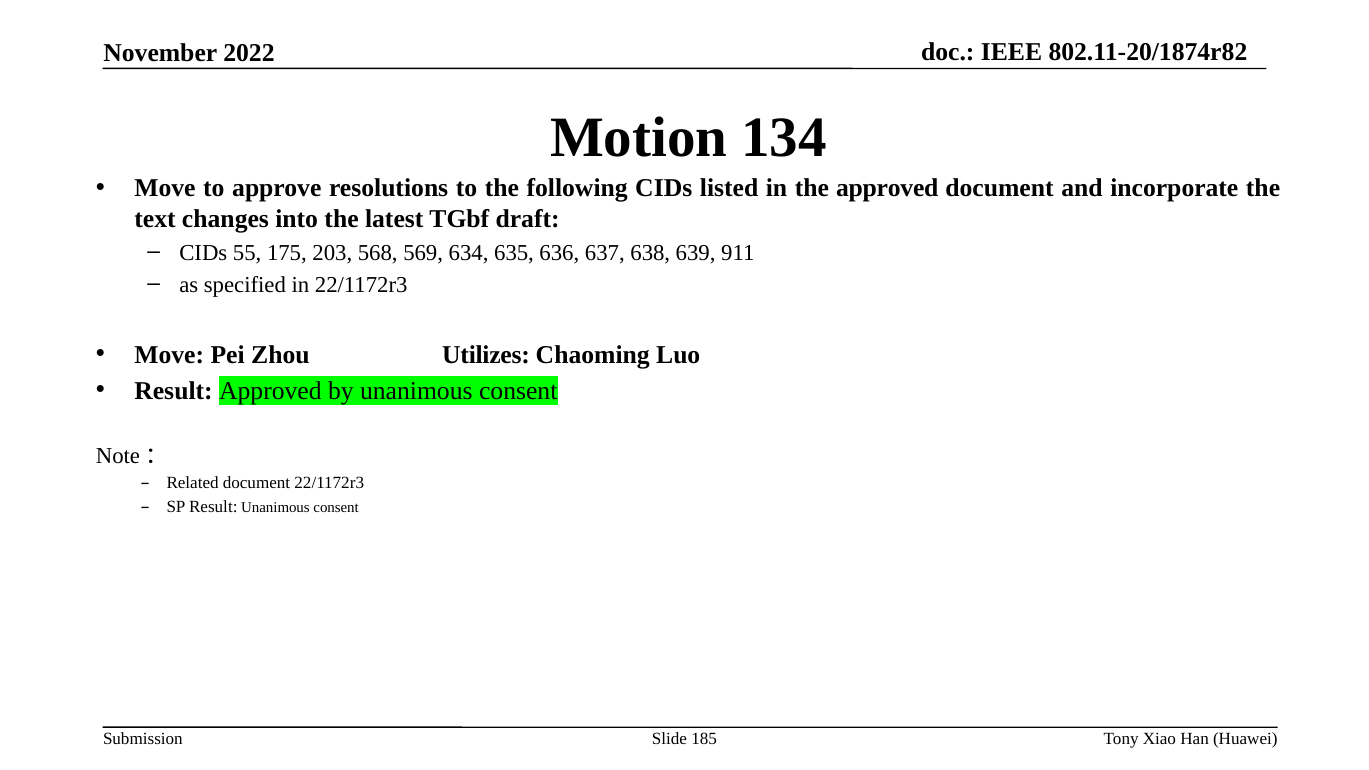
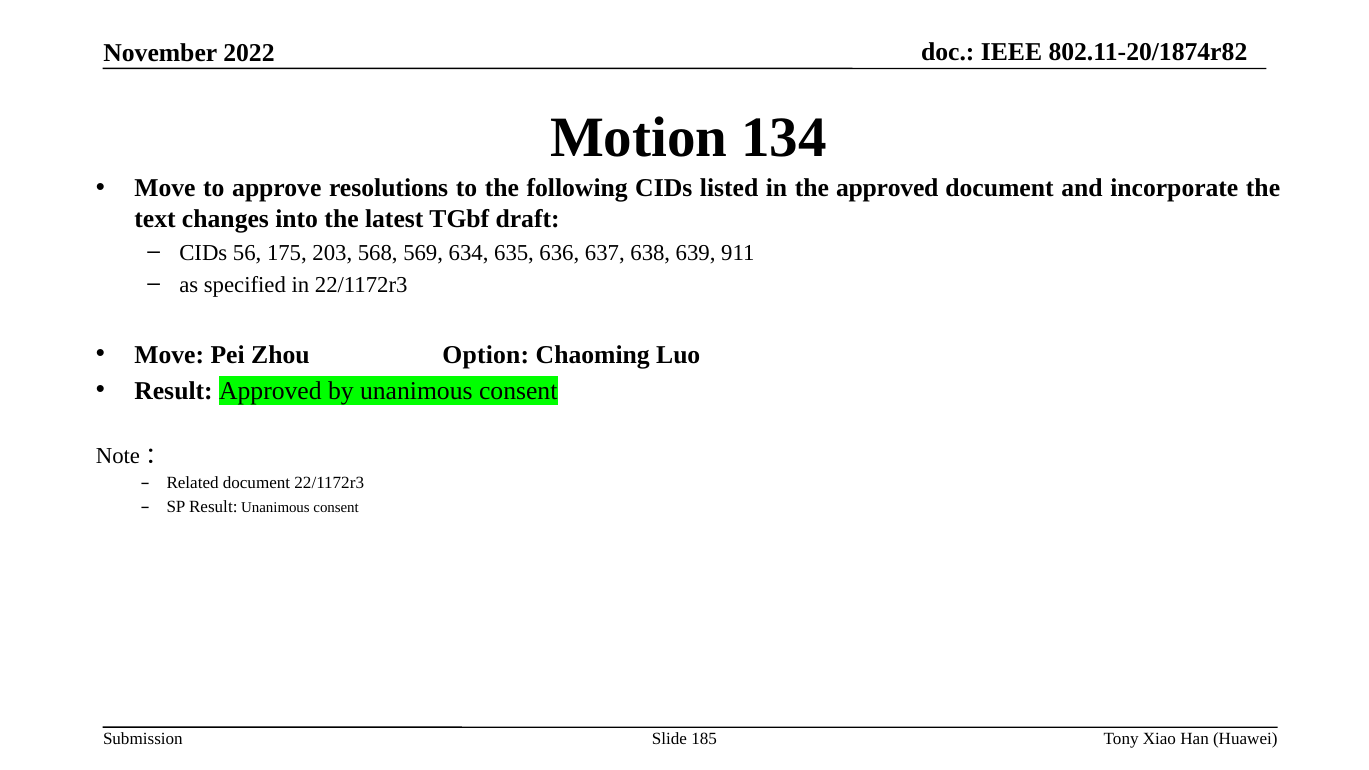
55: 55 -> 56 (247, 253)
Utilizes: Utilizes -> Option (486, 355)
